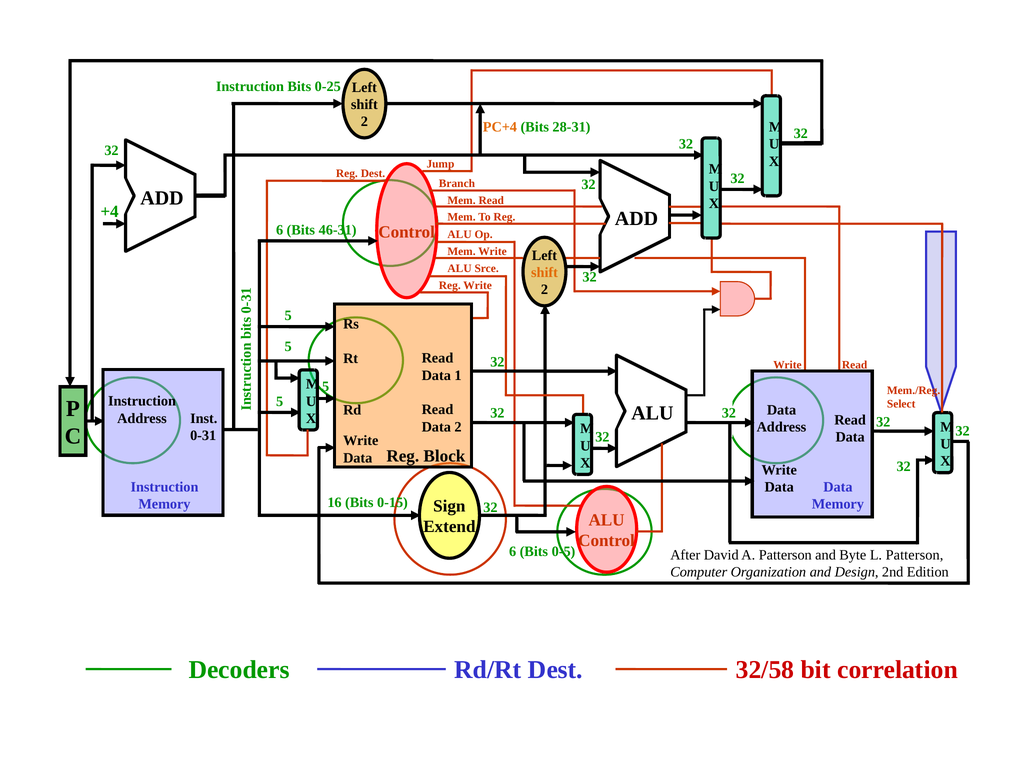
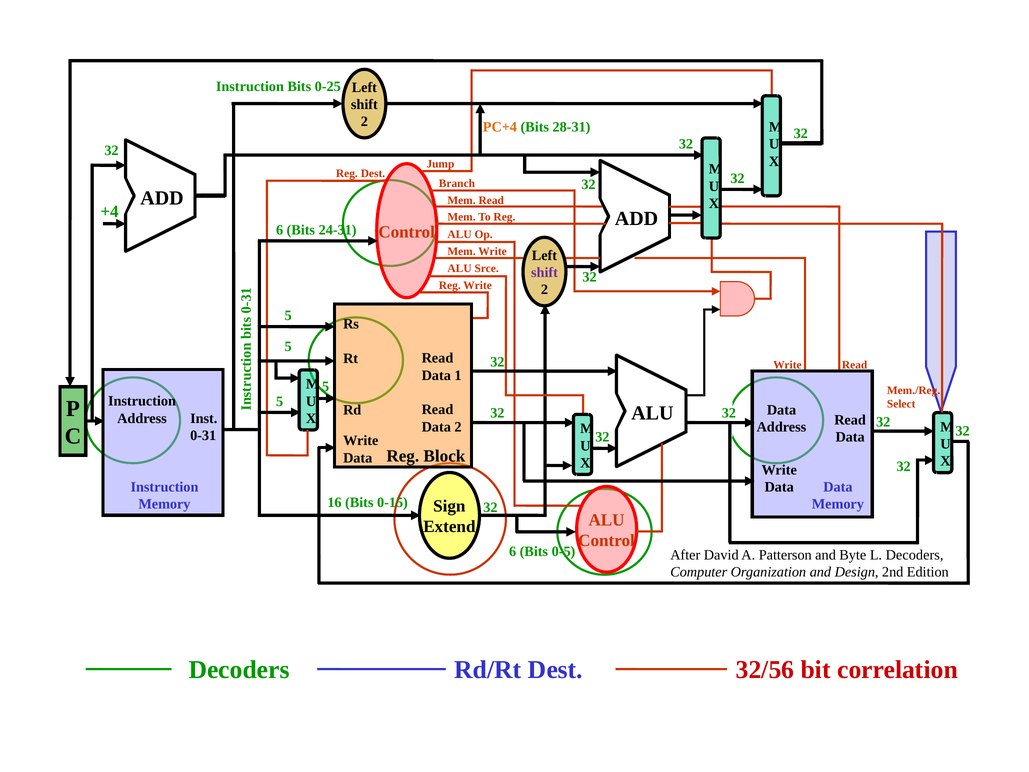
46-31: 46-31 -> 24-31 (338, 230)
shift colour: orange -> purple (545, 272)
L Patterson: Patterson -> Decoders (915, 555)
32/58: 32/58 -> 32/56 (765, 670)
